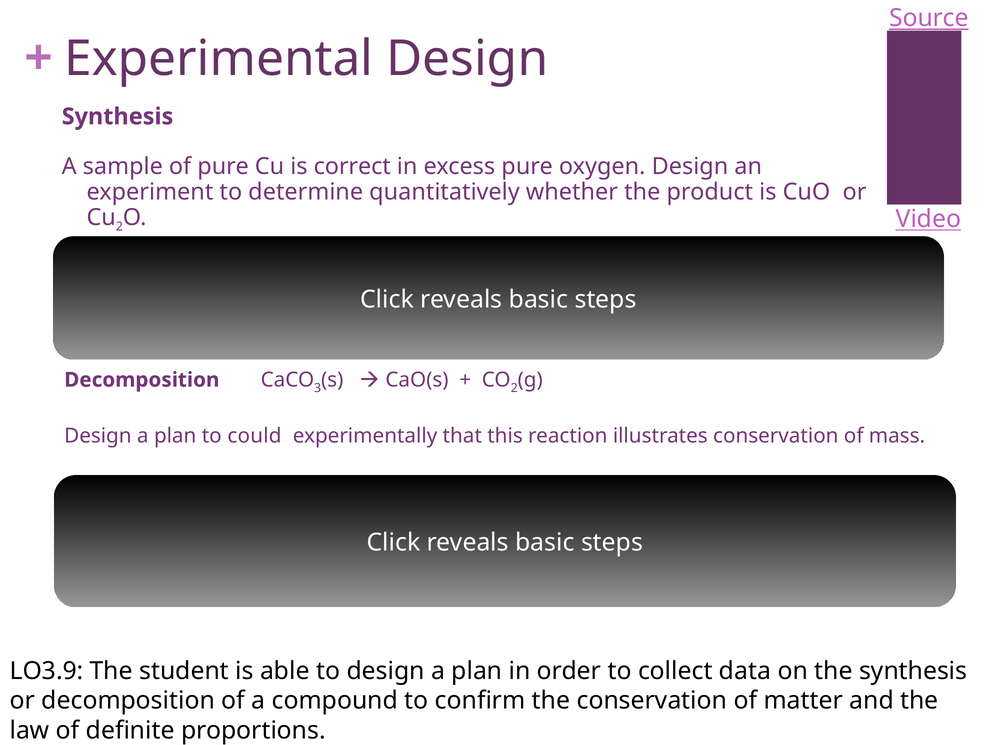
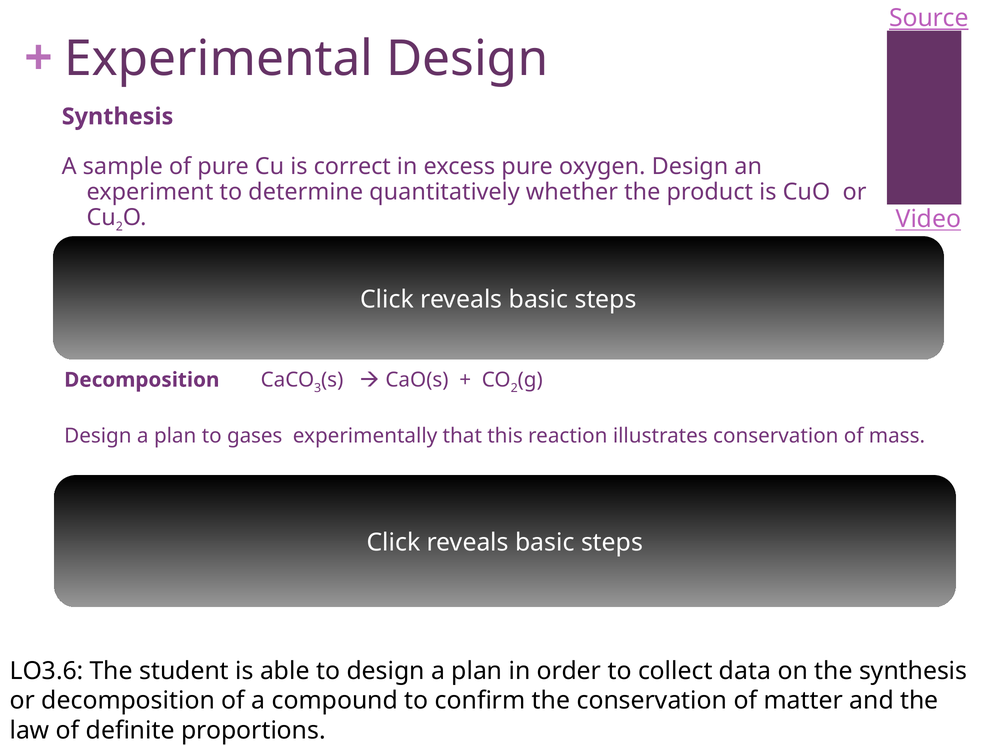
could: could -> gases (255, 436)
LO3.9: LO3.9 -> LO3.6 (47, 671)
